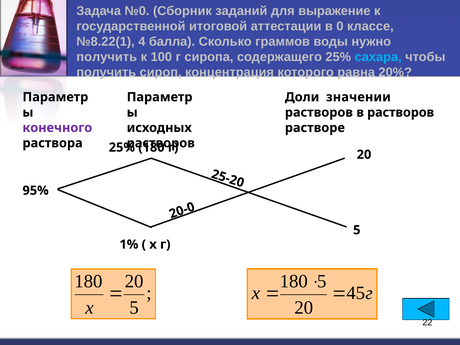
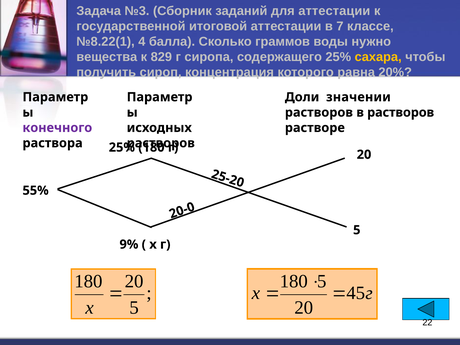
№0: №0 -> №3 (137, 11)
для выражение: выражение -> аттестации (334, 11)
в 0: 0 -> 7 (340, 26)
получить: получить -> вещества (107, 57)
100: 100 -> 829 (161, 57)
сахара colour: light blue -> yellow (378, 57)
95%: 95% -> 55% (36, 191)
1%: 1% -> 9% (129, 244)
